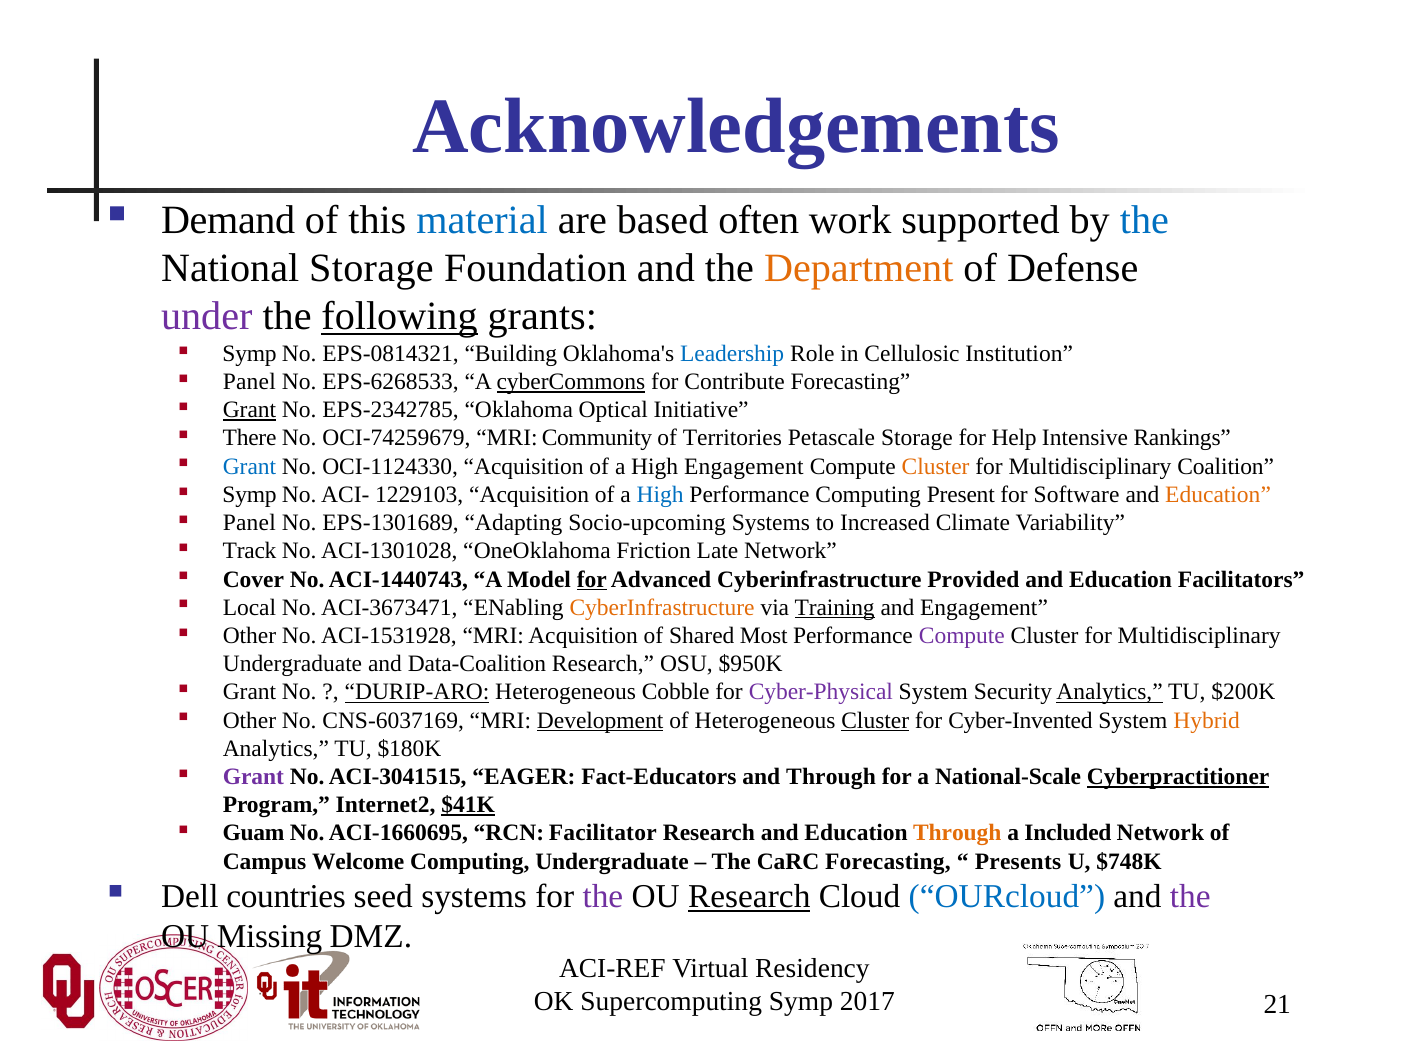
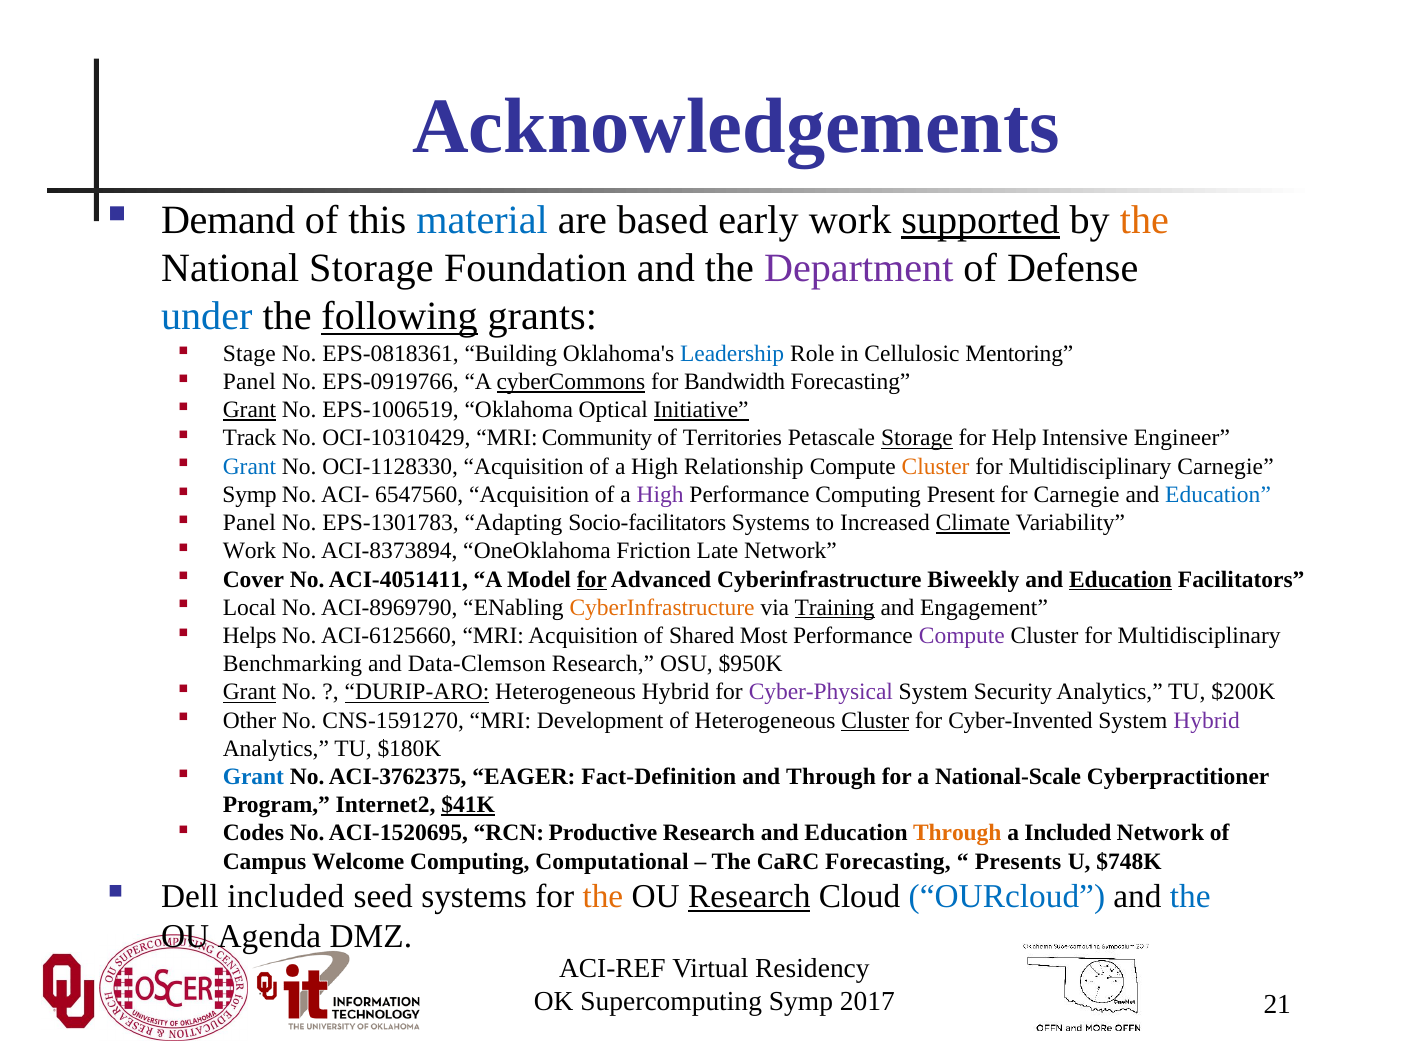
often: often -> early (758, 220)
supported underline: none -> present (981, 220)
the colour: blue -> orange (1144, 220)
Department colour: orange -> purple (859, 268)
under colour: purple -> blue (207, 317)
Symp: Symp -> Stage (249, 354)
EPS-0814321: EPS-0814321 -> EPS-0818361 (391, 354)
Institution: Institution -> Mentoring (1019, 354)
EPS-6268533: EPS-6268533 -> EPS-0919766 (391, 382)
Contribute: Contribute -> Bandwidth (735, 382)
EPS-2342785: EPS-2342785 -> EPS-1006519 (391, 410)
Initiative underline: none -> present (701, 410)
There: There -> Track (250, 438)
OCI-74259679: OCI-74259679 -> OCI-10310429 (396, 438)
Storage underline: none -> present (917, 438)
Rankings: Rankings -> Engineer (1182, 438)
OCI-1124330: OCI-1124330 -> OCI-1128330 (390, 467)
High Engagement: Engagement -> Relationship (744, 467)
Multidisciplinary Coalition: Coalition -> Carnegie (1225, 467)
1229103: 1229103 -> 6547560 (419, 495)
High colour: blue -> purple (660, 495)
for Software: Software -> Carnegie (1077, 495)
Education colour: orange -> blue (1218, 495)
EPS-1301689: EPS-1301689 -> EPS-1301783 (391, 523)
Socio-upcoming: Socio-upcoming -> Socio-facilitators (647, 523)
Climate underline: none -> present (973, 523)
Track: Track -> Work (249, 551)
ACI-1301028: ACI-1301028 -> ACI-8373894 (389, 551)
ACI-1440743: ACI-1440743 -> ACI-4051411 (398, 579)
Provided: Provided -> Biweekly (973, 579)
Education underline: none -> present (1121, 579)
ACI-3673471: ACI-3673471 -> ACI-8969790 (389, 608)
Other: Other -> Helps (250, 636)
ACI-1531928: ACI-1531928 -> ACI-6125660 (389, 636)
Undergraduate: Undergraduate -> Benchmarking (292, 664)
Data-Coalition: Data-Coalition -> Data-Clemson (477, 664)
Grant underline: none -> present (249, 692)
Heterogeneous Cobble: Cobble -> Hybrid (676, 692)
Analytics underline: present -> none (1110, 692)
CNS-6037169: CNS-6037169 -> CNS-1591270 (393, 721)
Development underline: present -> none (600, 721)
Hybrid colour: orange -> purple (1207, 721)
Grant colour: purple -> blue (253, 777)
ACI-3041515: ACI-3041515 -> ACI-3762375 (398, 777)
Fact-Educators: Fact-Educators -> Fact-Definition (659, 777)
Cyberpractitioner underline: present -> none (1178, 777)
Guam: Guam -> Codes (253, 833)
ACI-1660695: ACI-1660695 -> ACI-1520695 (398, 833)
Facilitator: Facilitator -> Productive (603, 833)
Computing Undergraduate: Undergraduate -> Computational (612, 862)
Dell countries: countries -> included (286, 896)
the colour: purple -> orange (603, 896)
the colour: purple -> blue (1190, 896)
Missing: Missing -> Agenda (269, 936)
